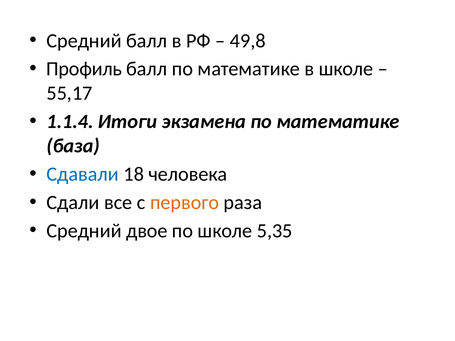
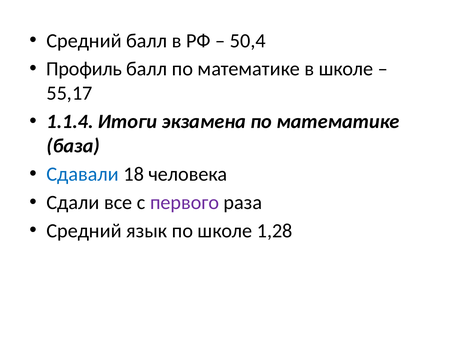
49,8: 49,8 -> 50,4 (248, 41)
первого colour: orange -> purple (185, 203)
двое: двое -> язык (147, 231)
5,35: 5,35 -> 1,28 (275, 231)
